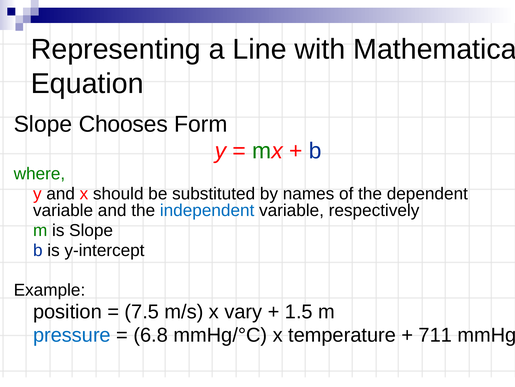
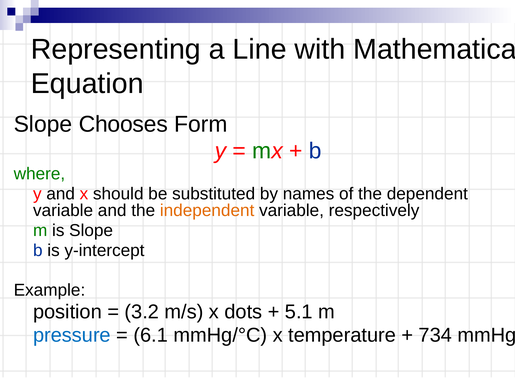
independent colour: blue -> orange (207, 210)
7.5: 7.5 -> 3.2 (142, 311)
vary: vary -> dots (243, 311)
1.5: 1.5 -> 5.1 (299, 311)
6.8: 6.8 -> 6.1 (151, 335)
711: 711 -> 734 (435, 335)
